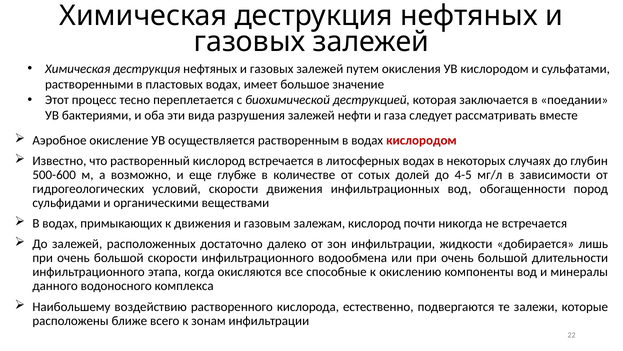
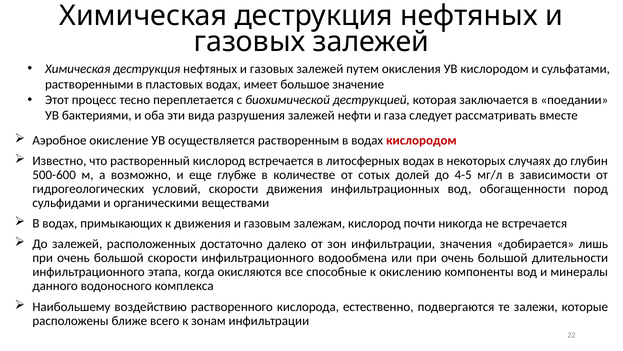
жидкости: жидкости -> значения (466, 244)
